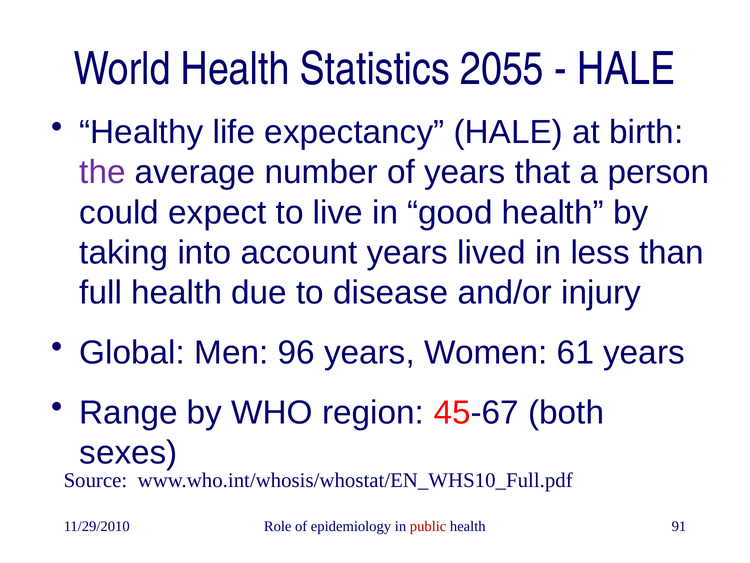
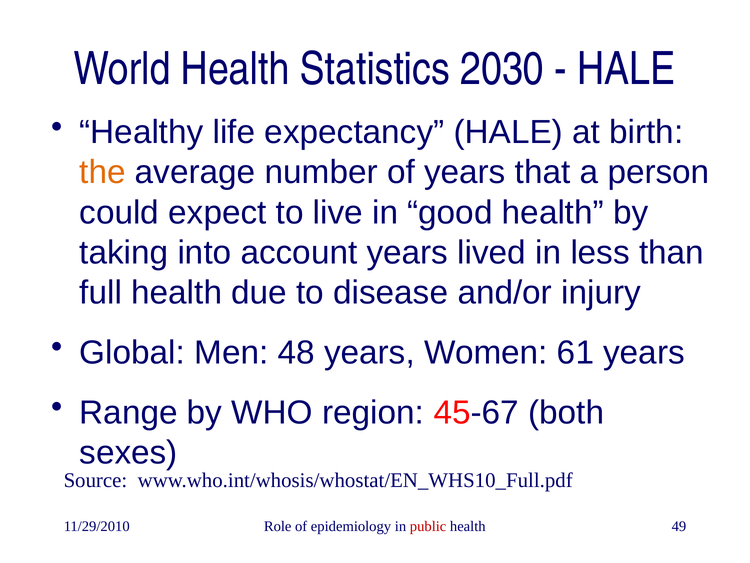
2055: 2055 -> 2030 (502, 69)
the colour: purple -> orange (103, 172)
96: 96 -> 48 (296, 352)
91: 91 -> 49 (679, 526)
